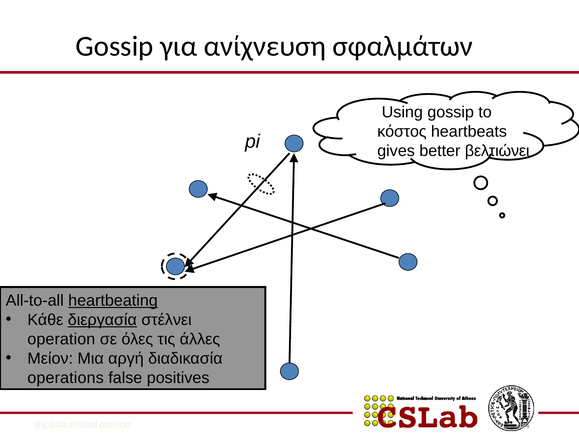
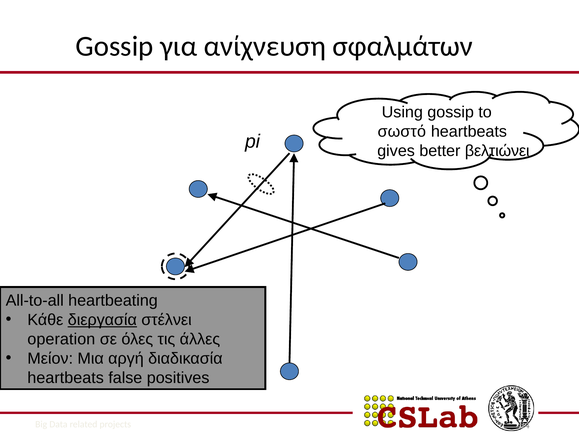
κόστος: κόστος -> σωστό (402, 132)
heartbeating underline: present -> none (113, 301)
operations: operations -> heartbeats (66, 378)
